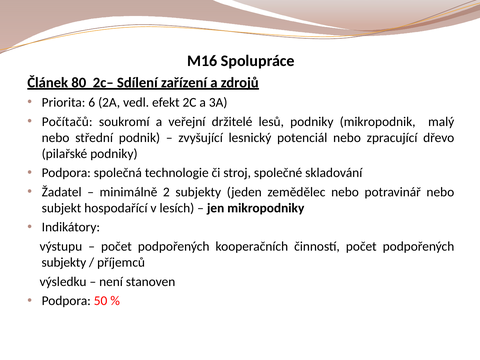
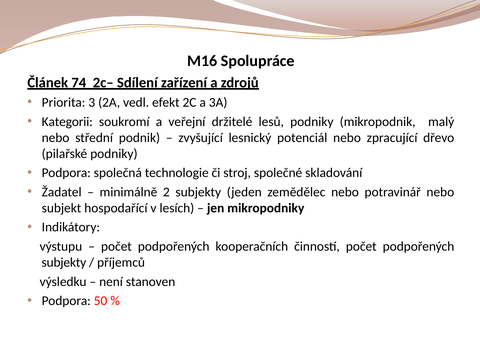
80: 80 -> 74 (79, 83)
6: 6 -> 3 (92, 102)
Počítačů: Počítačů -> Kategorii (67, 122)
